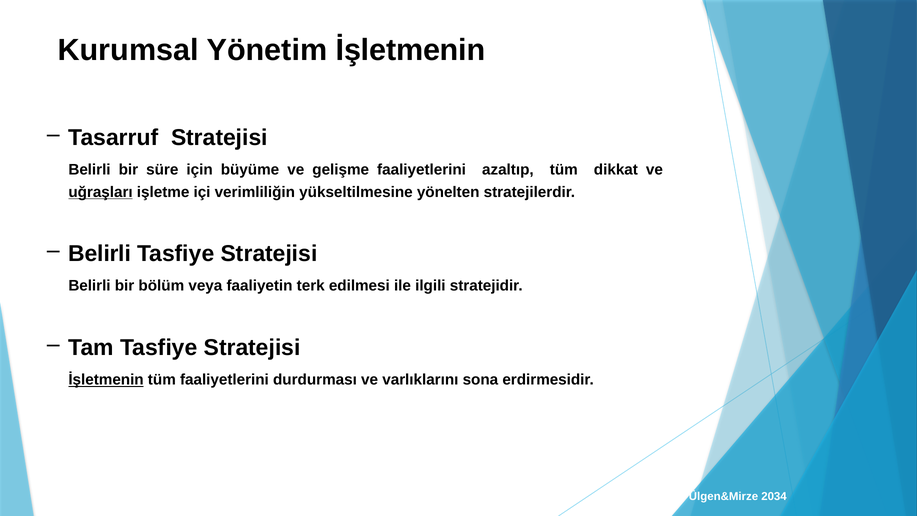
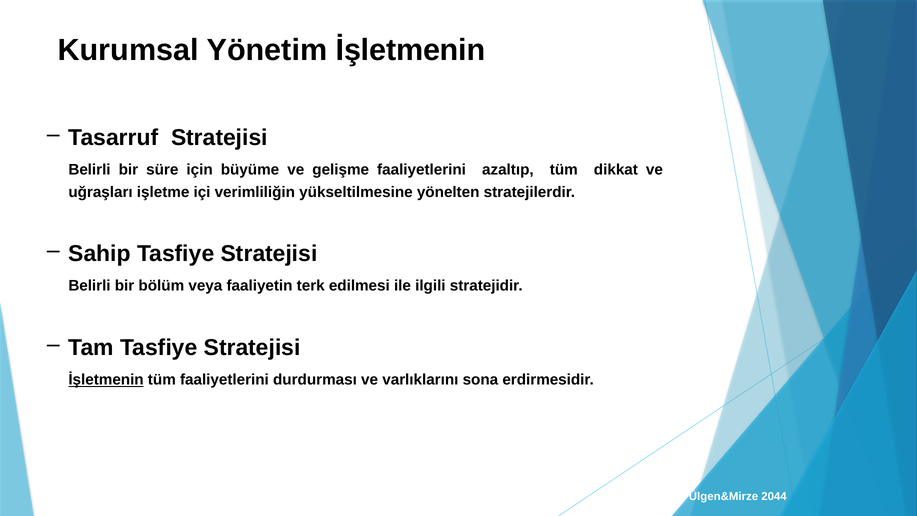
uğraşları underline: present -> none (101, 192)
Belirli: Belirli -> Sahip (100, 254)
2034: 2034 -> 2044 (774, 496)
